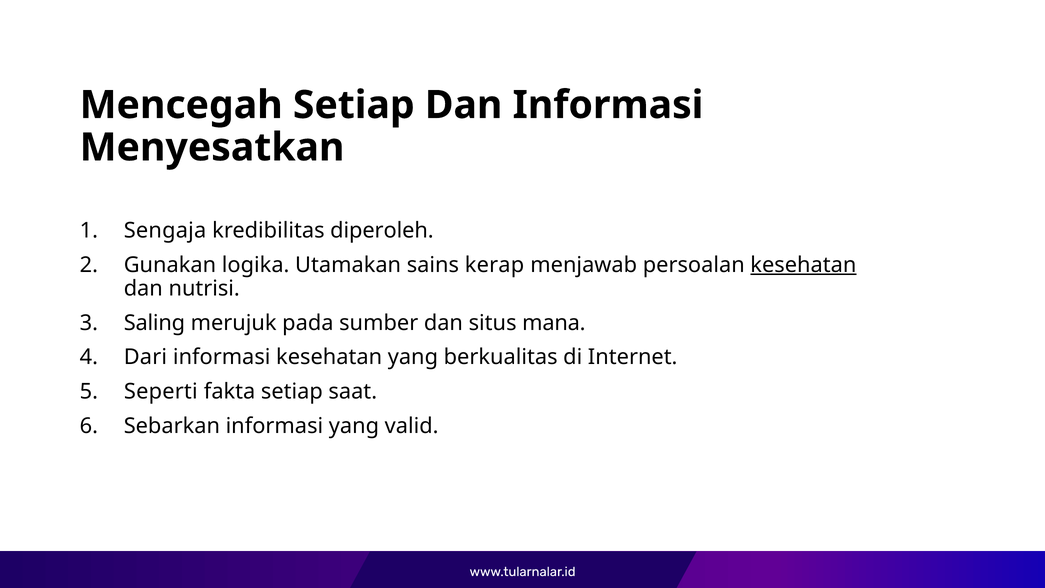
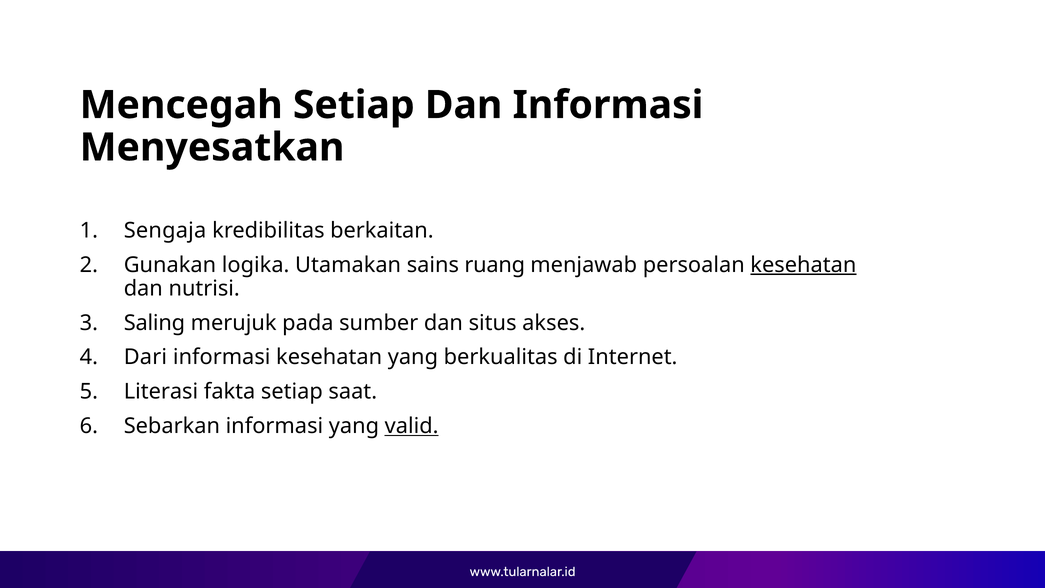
diperoleh: diperoleh -> berkaitan (382, 230)
kerap: kerap -> ruang (495, 265)
mana: mana -> akses (554, 323)
Seperti: Seperti -> Literasi (161, 392)
valid underline: none -> present (412, 426)
